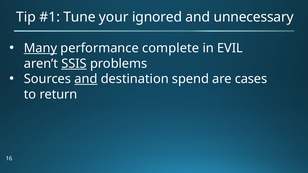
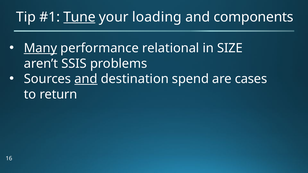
Tune underline: none -> present (80, 17)
ignored: ignored -> loading (157, 17)
unnecessary: unnecessary -> components (254, 17)
complete: complete -> relational (171, 48)
EVIL: EVIL -> SIZE (230, 48)
SSIS underline: present -> none (74, 64)
